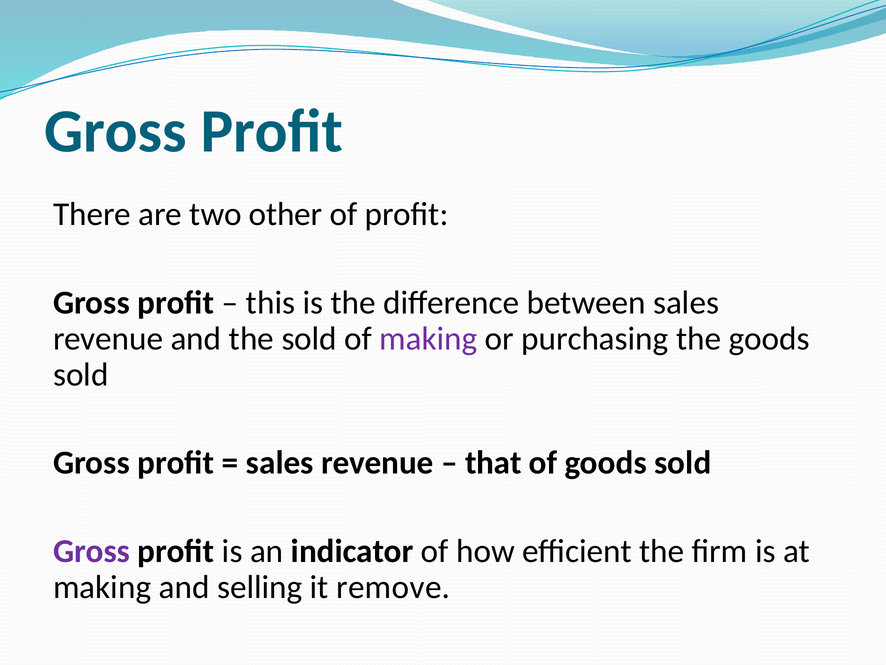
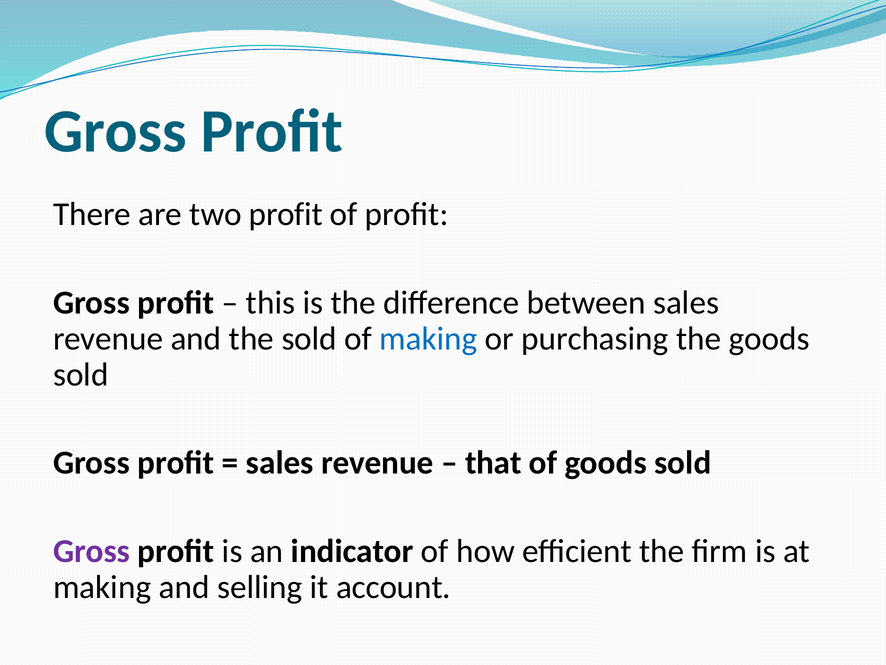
two other: other -> profit (286, 214)
making colour: purple -> blue (428, 338)
remove: remove -> account (394, 587)
